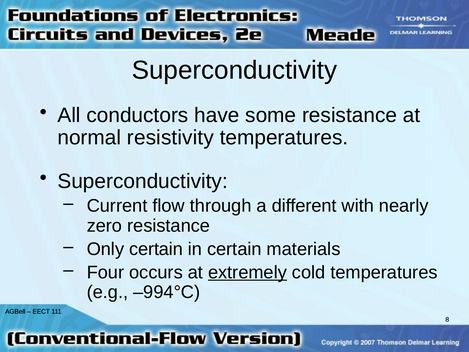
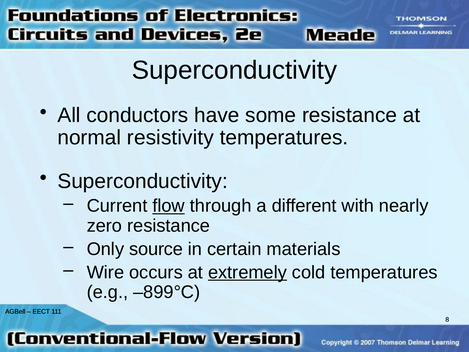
flow underline: none -> present (169, 206)
Only certain: certain -> source (156, 249)
Four: Four -> Wire (105, 272)
–994°C: –994°C -> –899°C (167, 292)
